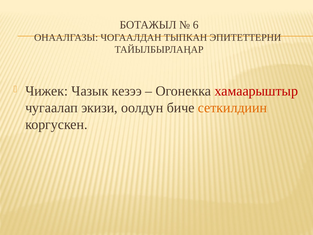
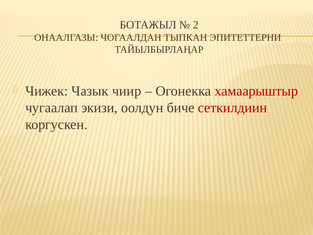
6: 6 -> 2 (196, 25)
кезээ: кезээ -> чиир (127, 91)
сеткилдиин colour: orange -> red (233, 108)
